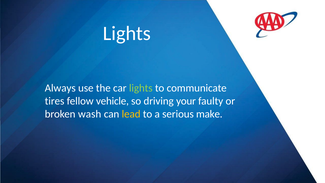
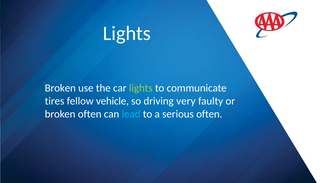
Always: Always -> Broken (60, 88)
your: your -> very (186, 101)
broken wash: wash -> often (90, 114)
lead colour: yellow -> light blue (131, 114)
serious make: make -> often (209, 114)
